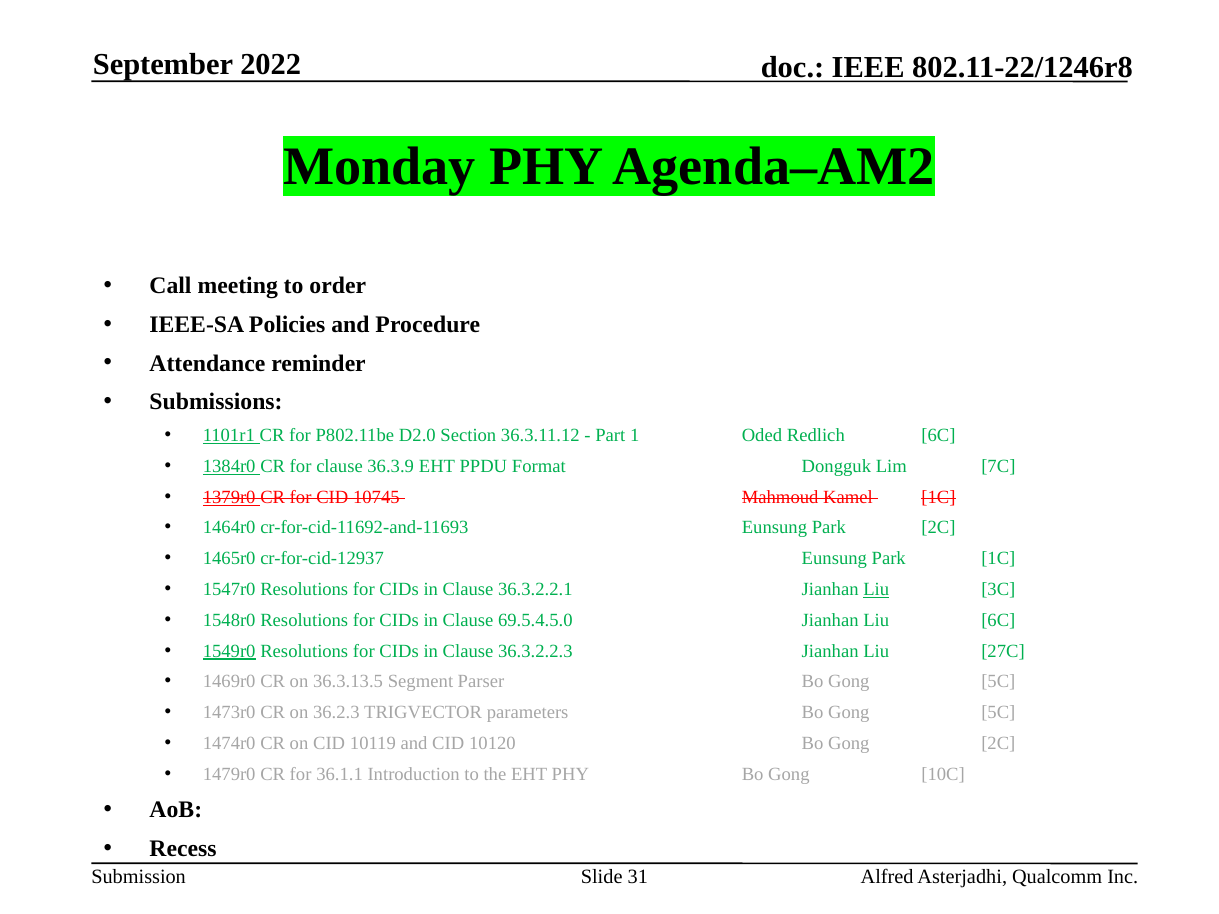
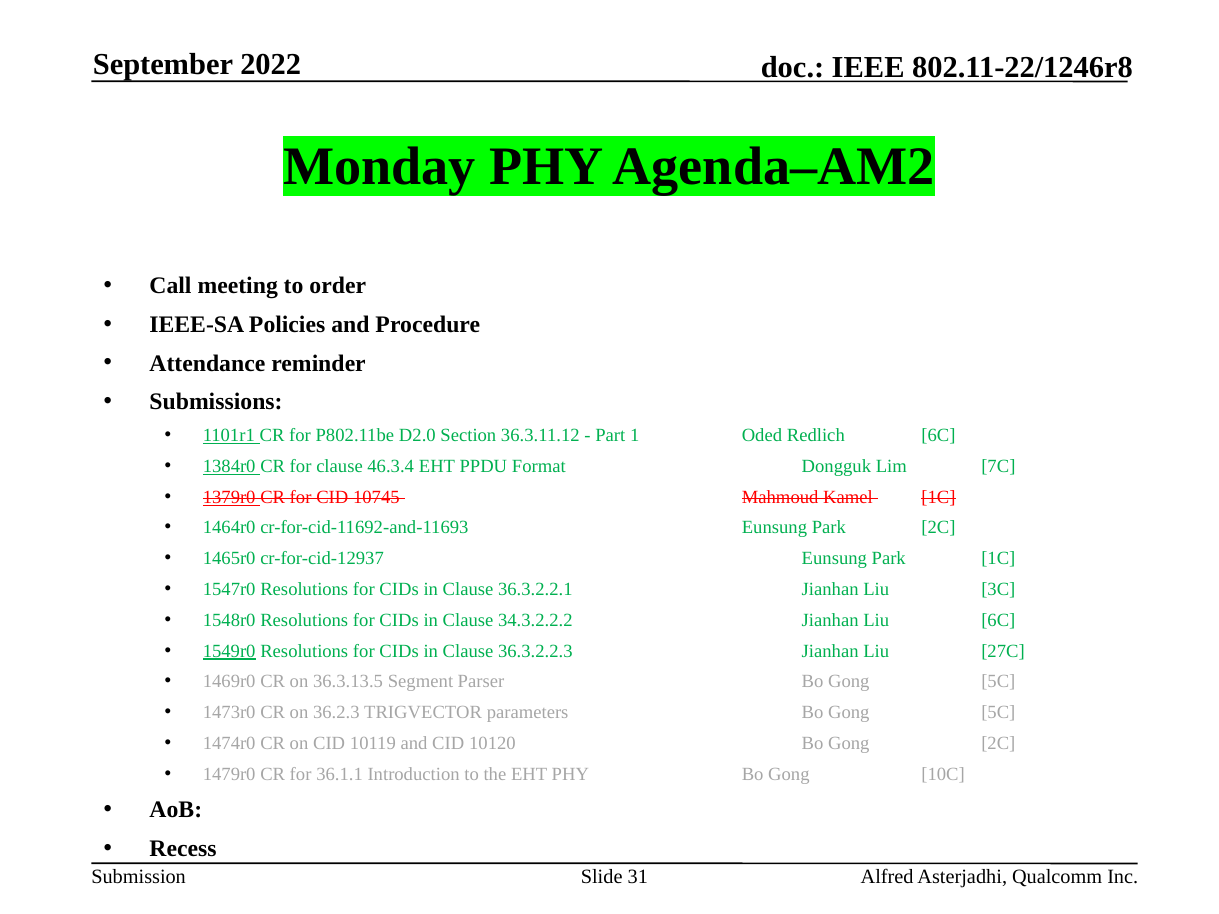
36.3.9: 36.3.9 -> 46.3.4 (391, 466)
Liu underline: present -> none (876, 590)
69.5.4.5.0: 69.5.4.5.0 -> 34.3.2.2.2 (535, 620)
